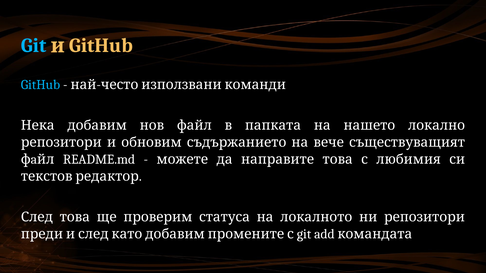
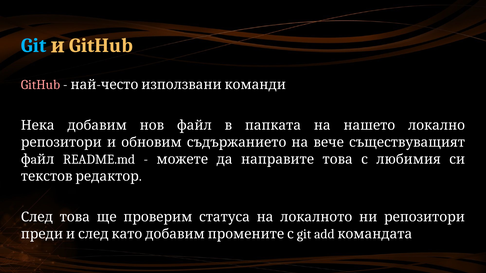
GitHub colour: light blue -> pink (40, 85)
